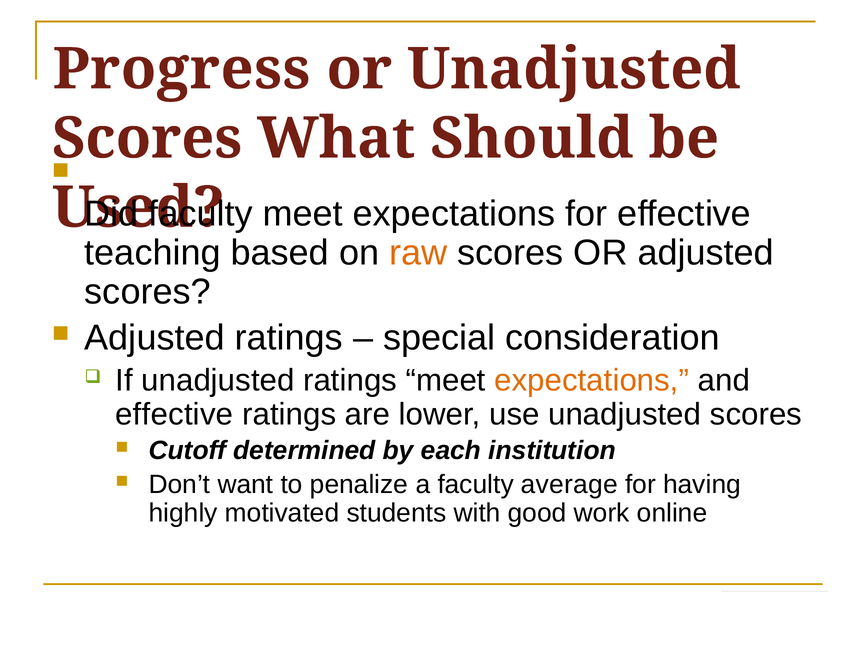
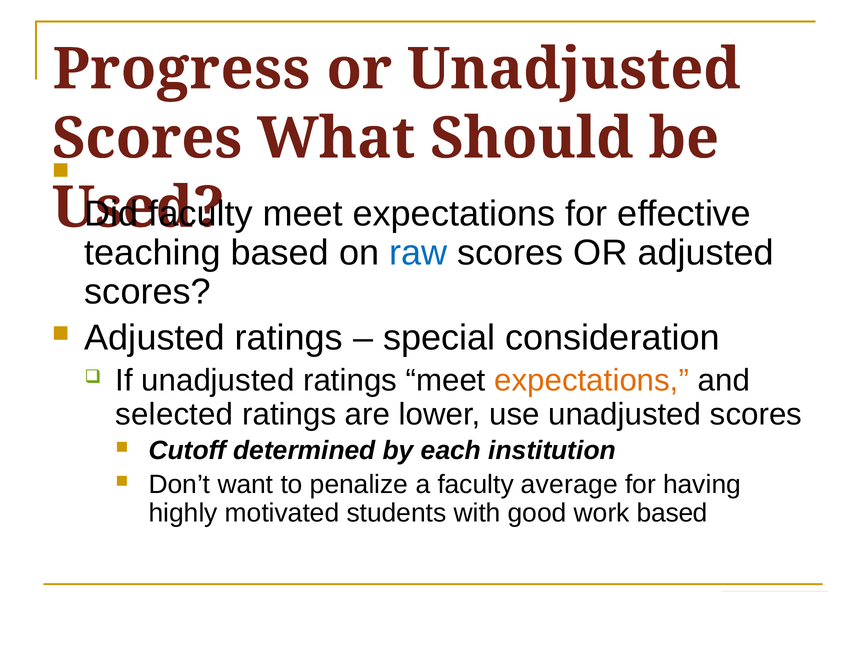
raw colour: orange -> blue (418, 253)
effective: effective -> selected (174, 415)
work online: online -> based (672, 514)
